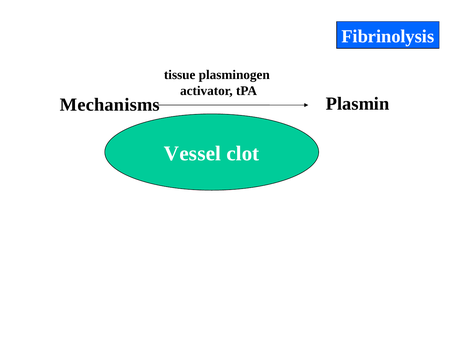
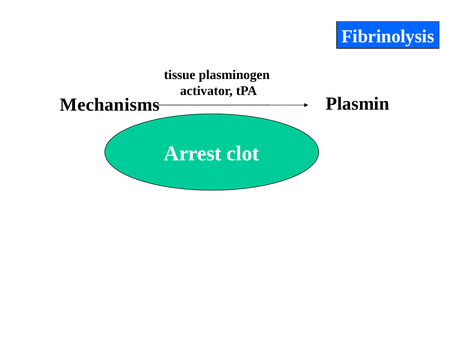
Vessel: Vessel -> Arrest (193, 153)
